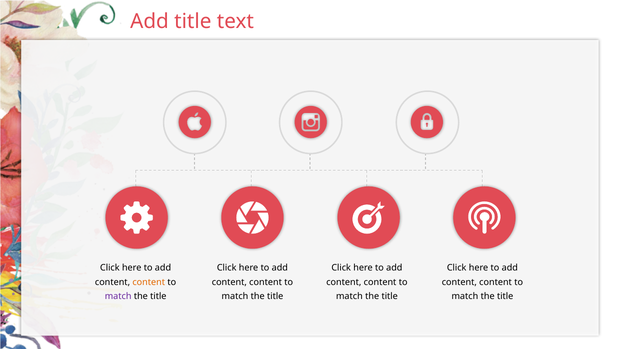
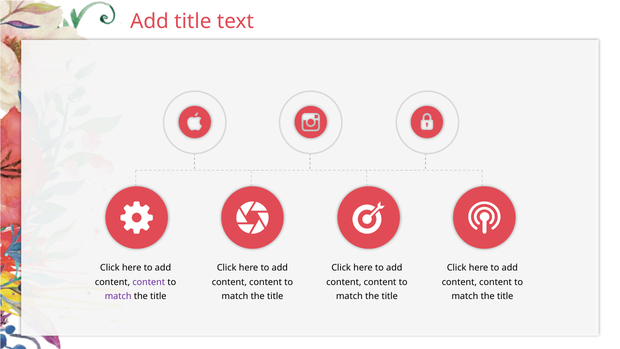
content colour: orange -> purple (149, 282)
